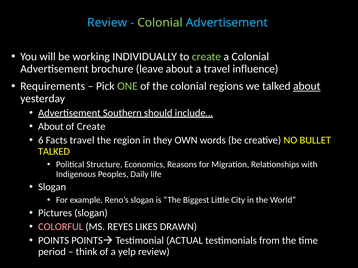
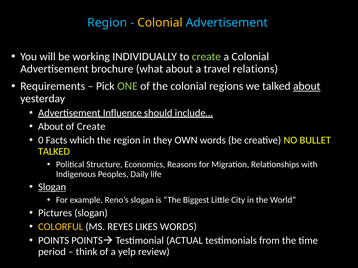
Review: Review -> Region (107, 23)
Colonial colour: light green -> yellow (160, 23)
leave: leave -> what (150, 69)
influence: influence -> relations (255, 69)
Southern: Southern -> Influence (122, 113)
6: 6 -> 0 (41, 141)
Facts travel: travel -> which (82, 141)
Slogan underline: none -> present (52, 187)
COLORFUL colour: pink -> yellow (61, 227)
LIKES DRAWN: DRAWN -> WORDS (178, 227)
